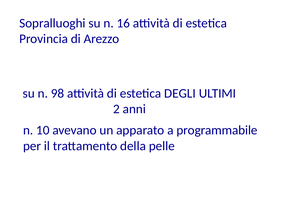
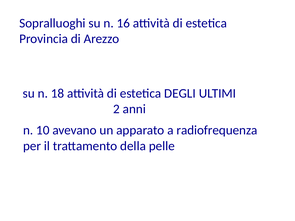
98: 98 -> 18 (58, 93)
programmabile: programmabile -> radiofrequenza (217, 130)
